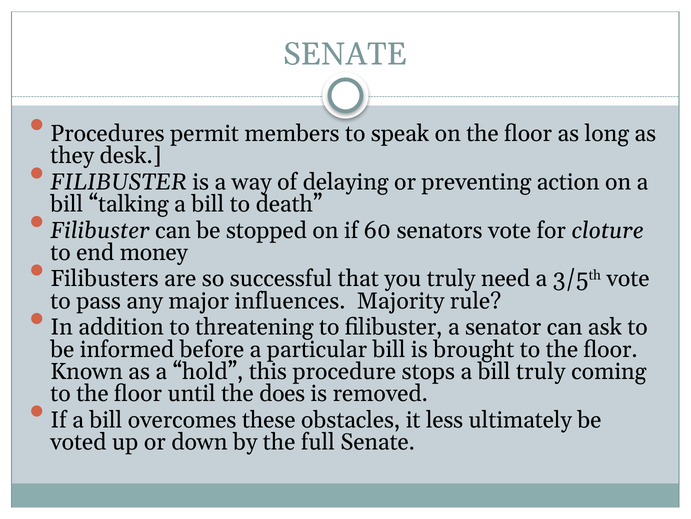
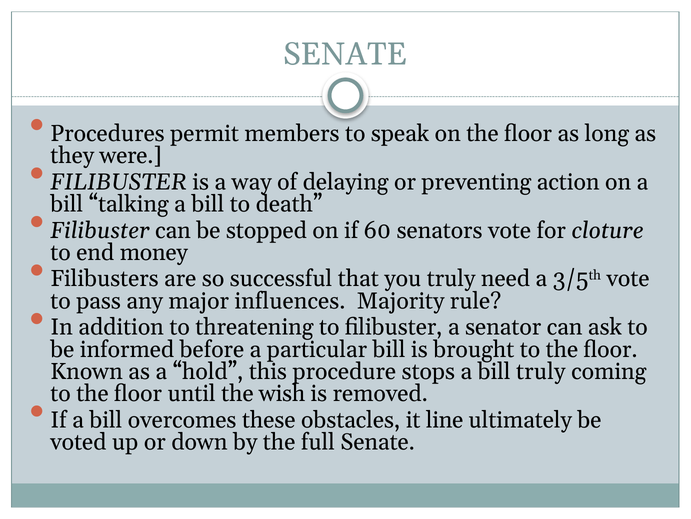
desk: desk -> were (131, 155)
does: does -> wish (282, 393)
less: less -> line (445, 419)
